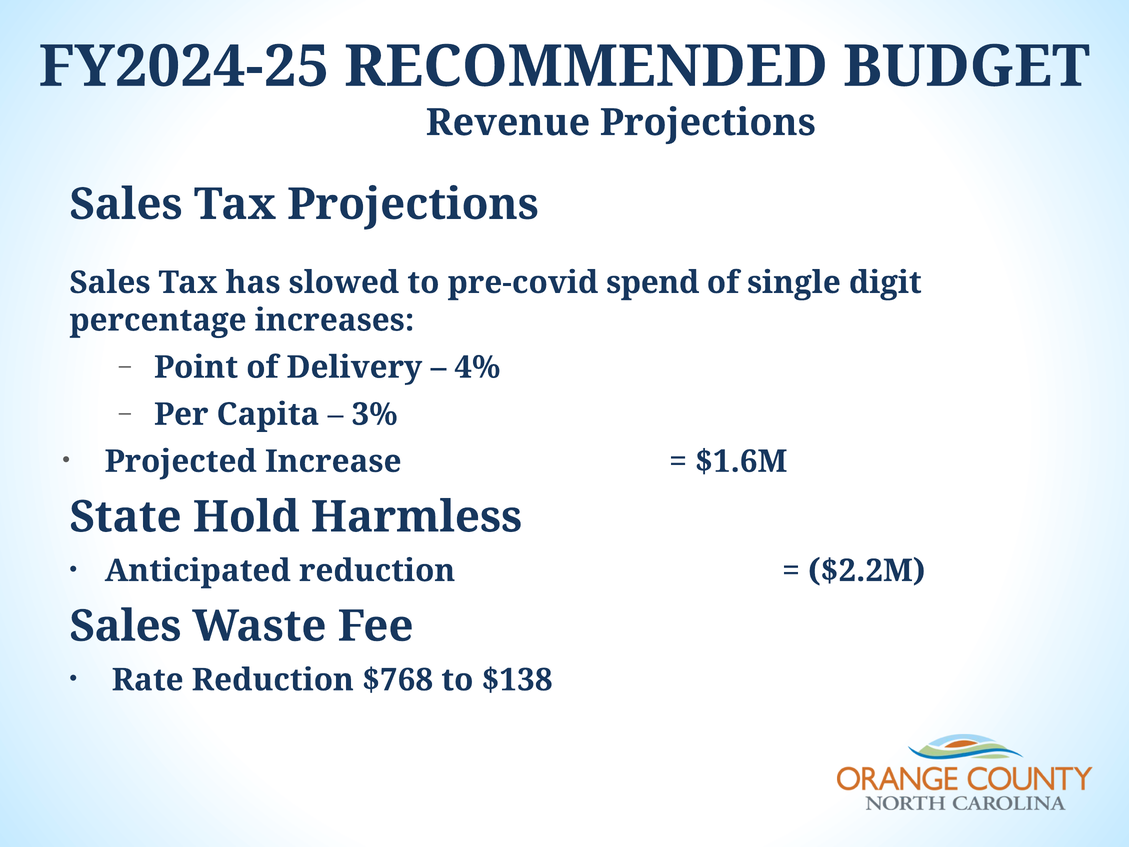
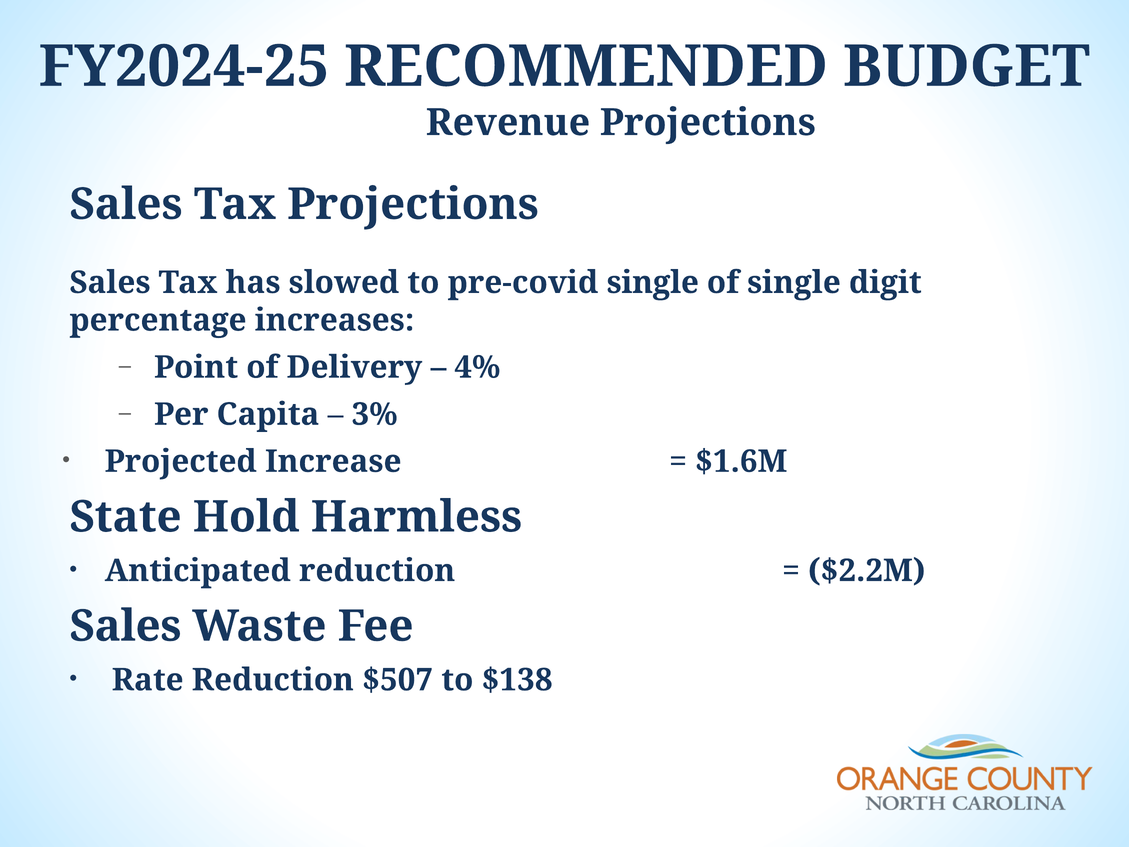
pre-covid spend: spend -> single (653, 283)
$768: $768 -> $507 (398, 680)
